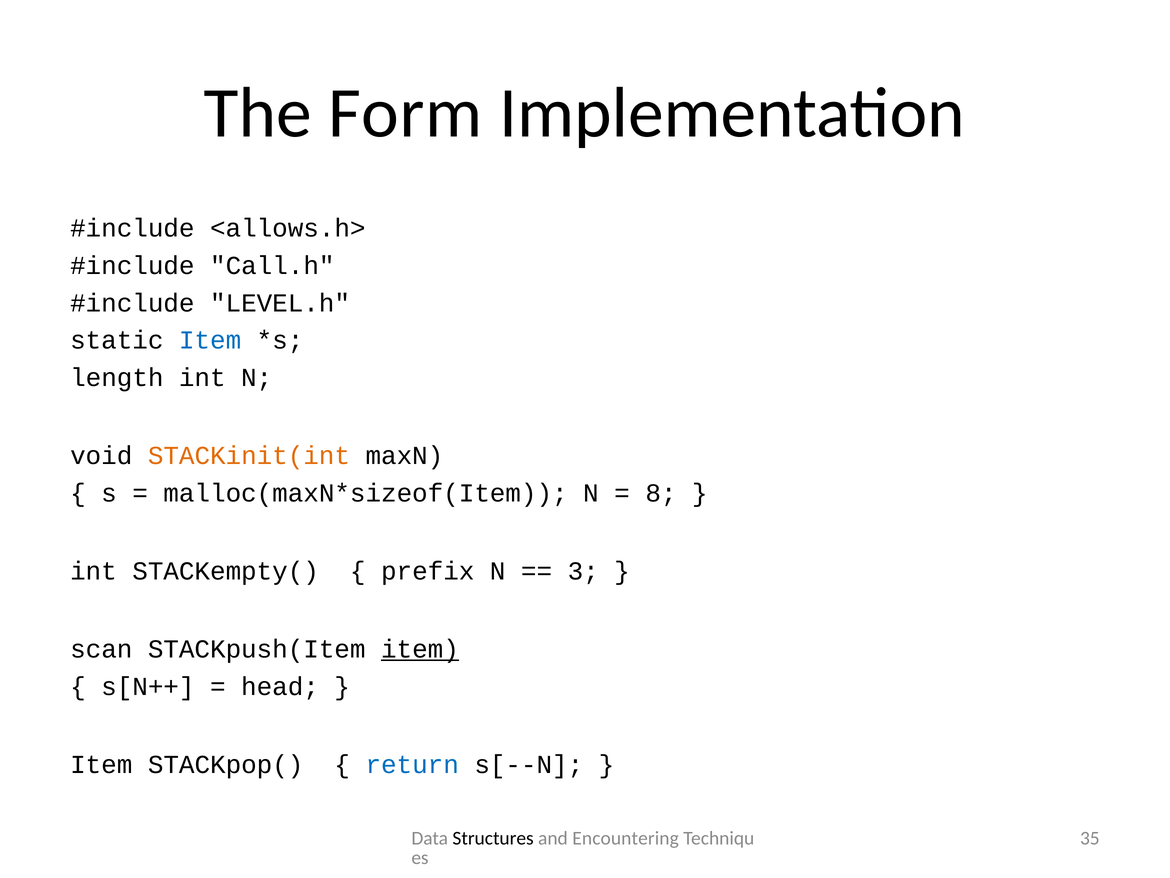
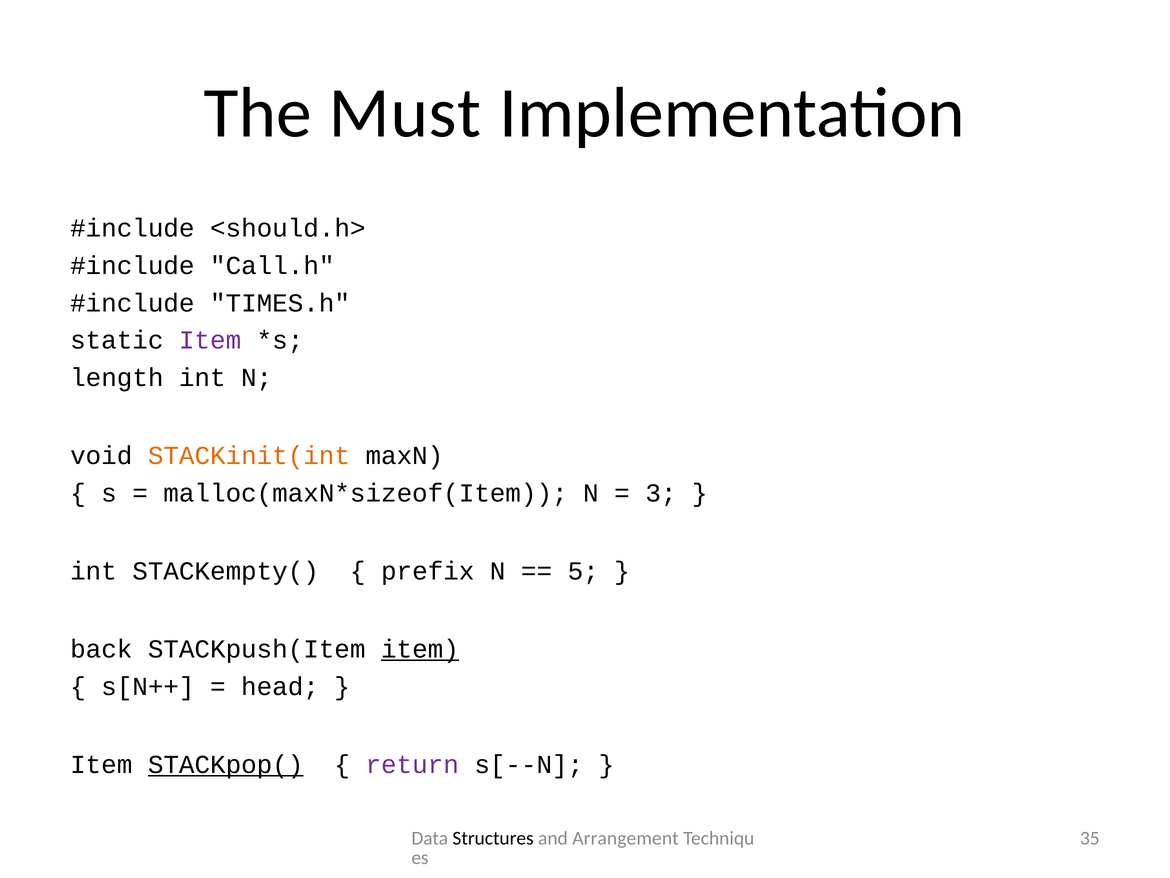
Form: Form -> Must (405, 113)
<allows.h>: <allows.h> -> <should.h> (288, 228)
LEVEL.h: LEVEL.h -> TIMES.h (280, 303)
Item colour: blue -> purple (210, 340)
8: 8 -> 3 (661, 493)
3: 3 -> 5 (583, 571)
scan: scan -> back (101, 649)
STACKpop( underline: none -> present (226, 764)
return colour: blue -> purple (412, 764)
Encountering: Encountering -> Arrangement (626, 838)
